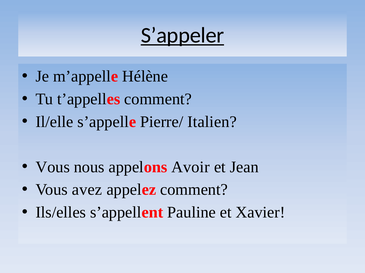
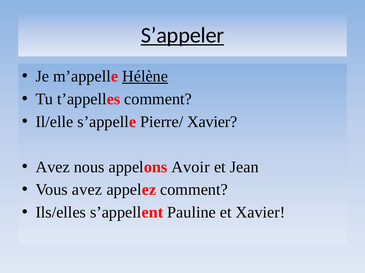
Hélène underline: none -> present (145, 77)
Pierre/ Italien: Italien -> Xavier (212, 122)
Vous: Vous -> Avez (53, 167)
